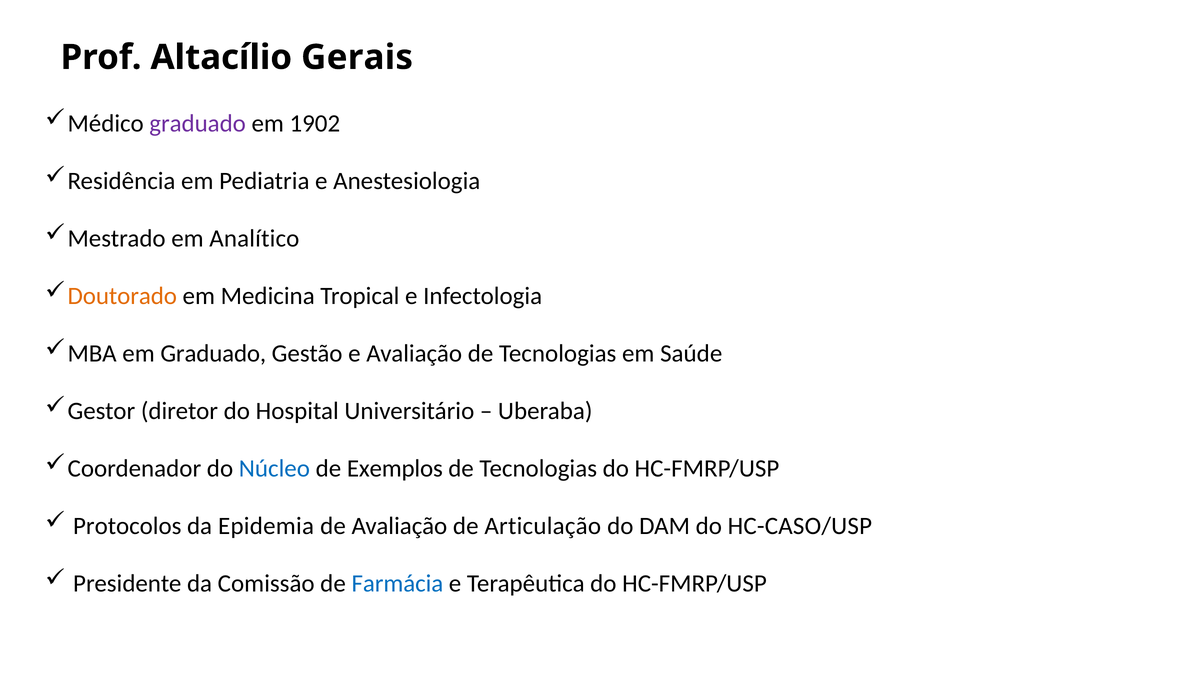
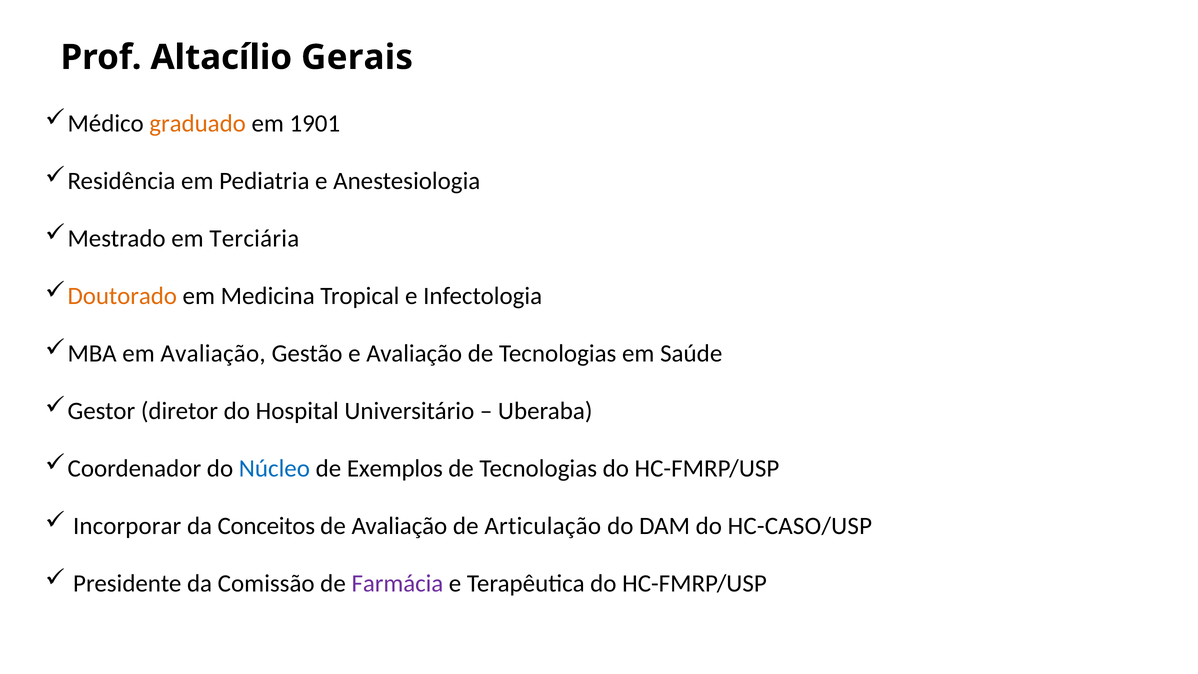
graduado colour: purple -> orange (198, 123)
1902: 1902 -> 1901 (315, 123)
Analítico: Analítico -> Terciária (254, 238)
em Graduado: Graduado -> Avaliação (213, 353)
Protocolos: Protocolos -> Incorporar (127, 526)
Epidemia: Epidemia -> Conceitos (266, 526)
Farmácia colour: blue -> purple (397, 583)
